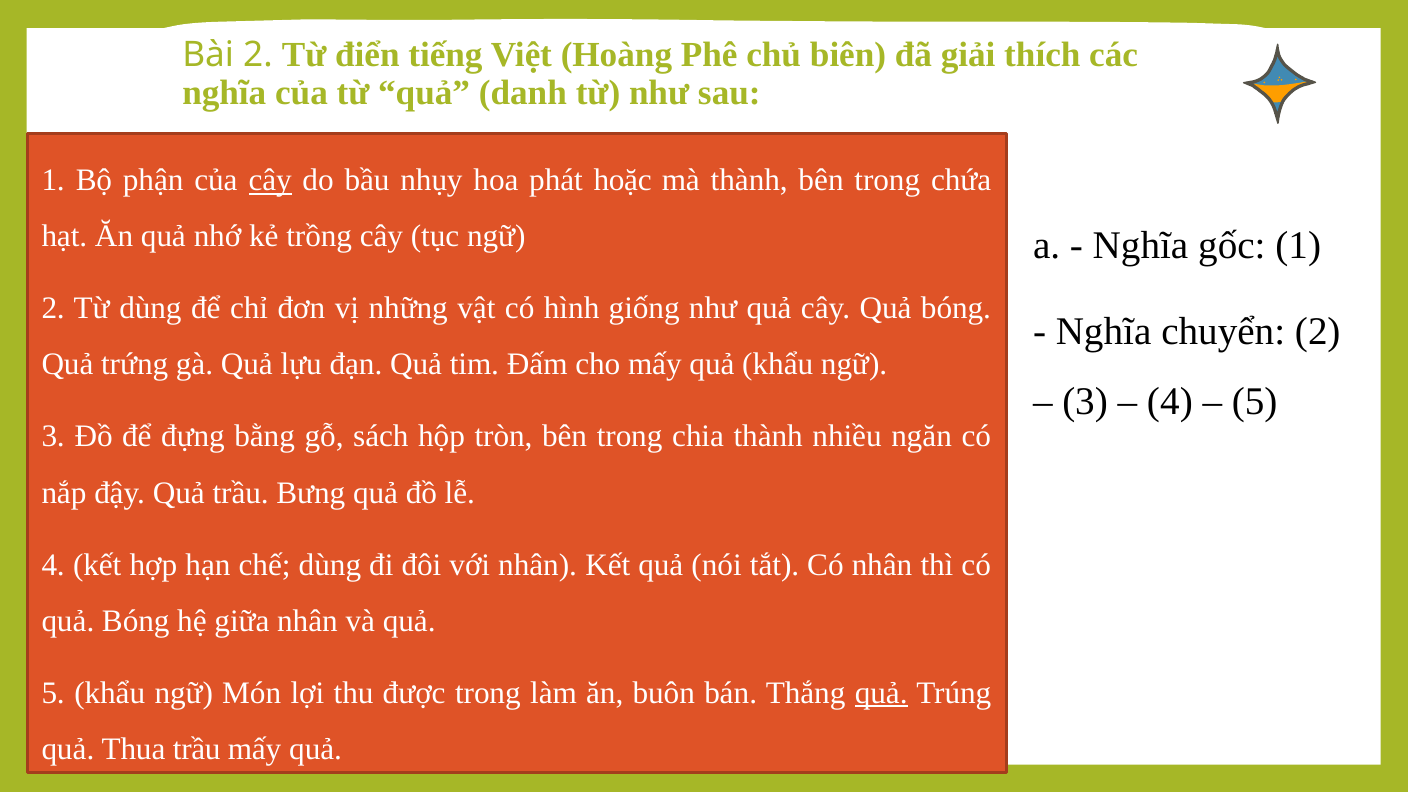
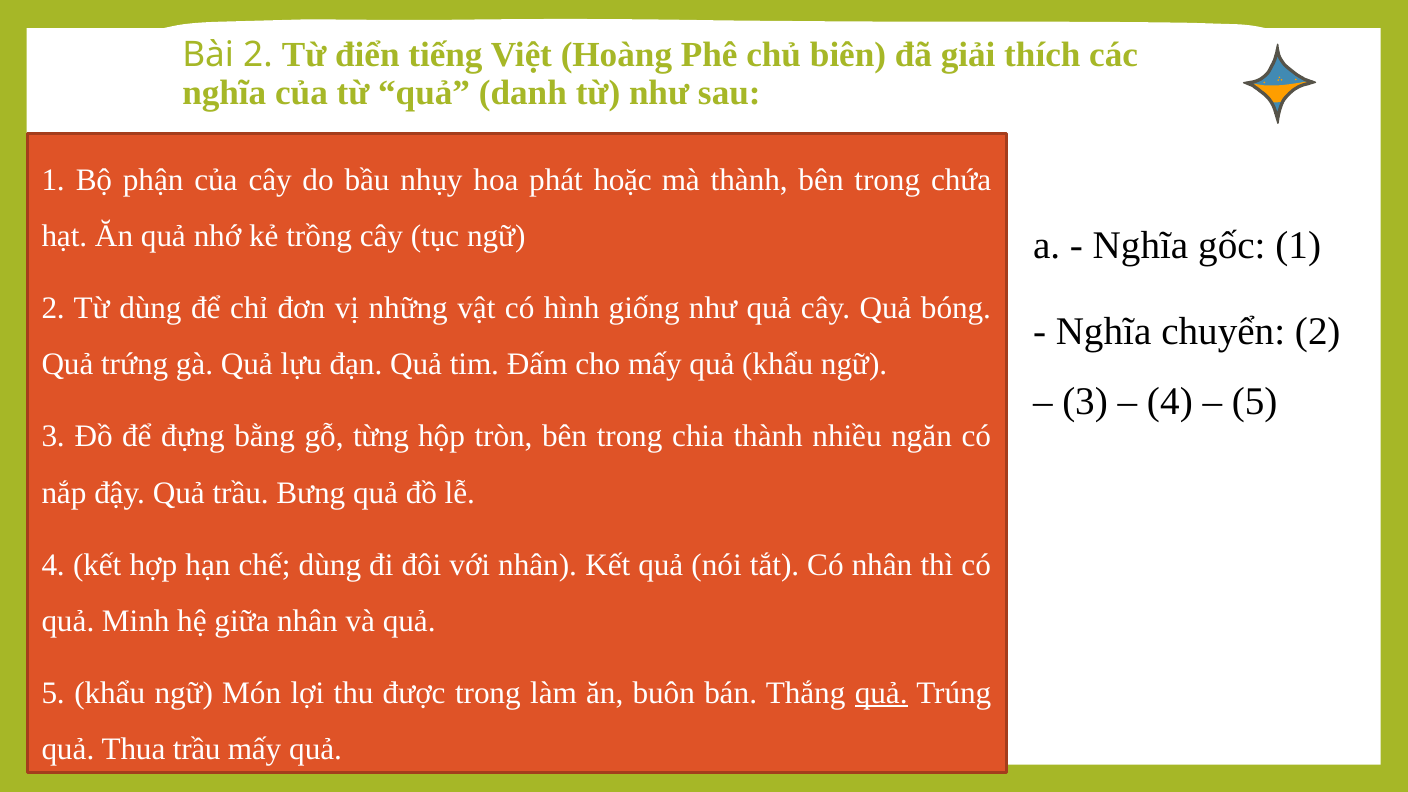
cây underline: present -> none (270, 180)
sách: sách -> từng (381, 437)
Bóng: Bóng -> Minh (136, 621)
